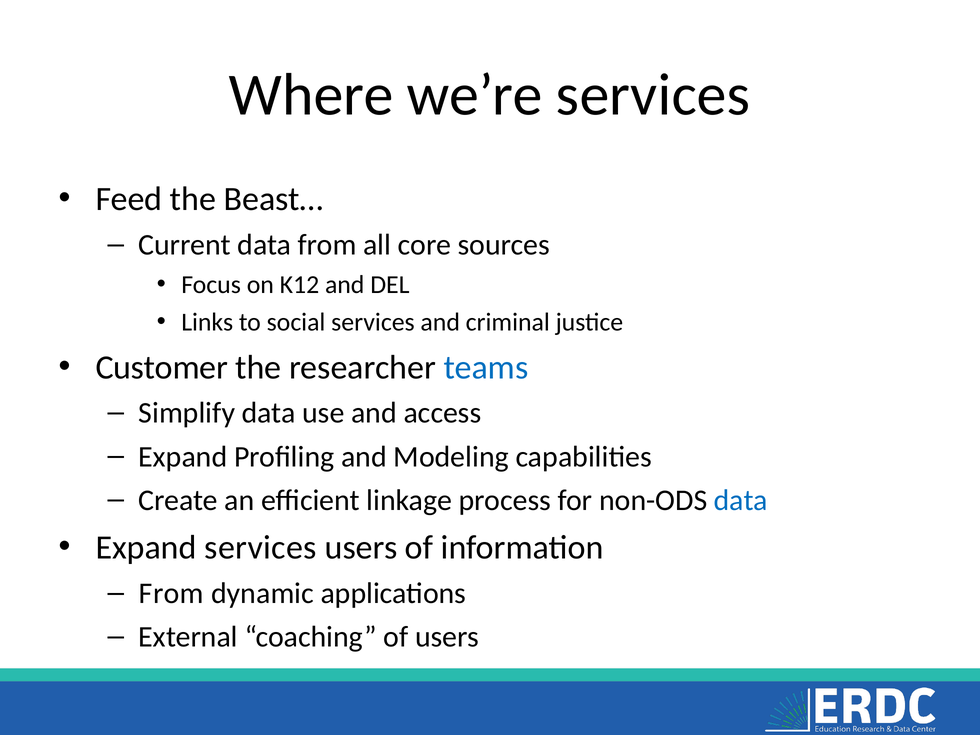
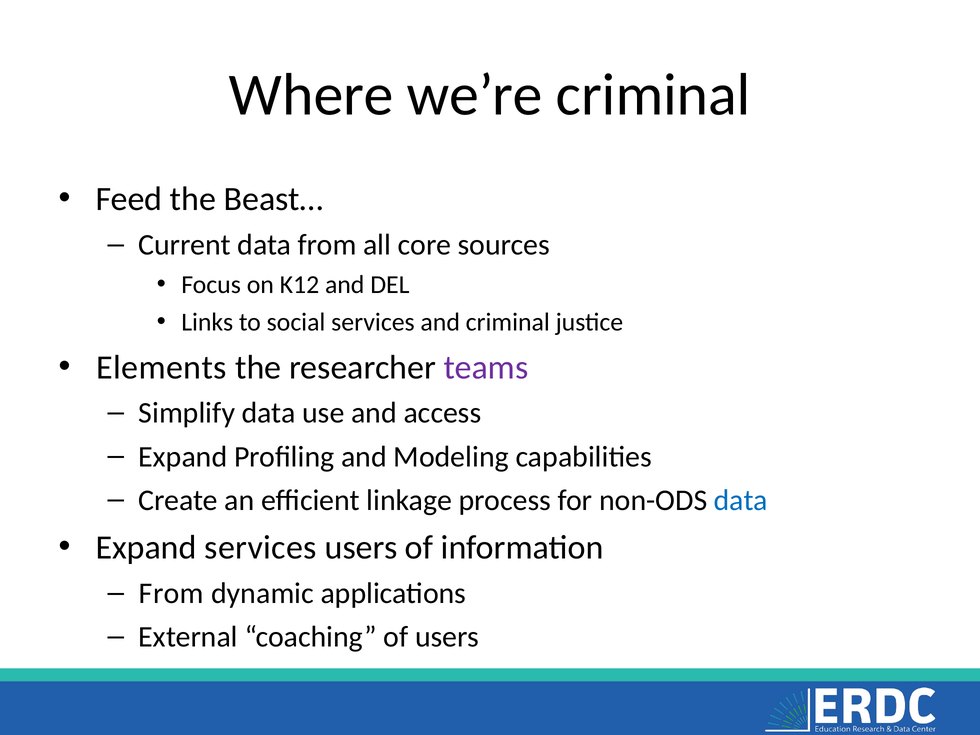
we’re services: services -> criminal (653, 95)
Customer: Customer -> Elements (161, 367)
teams colour: blue -> purple (486, 367)
